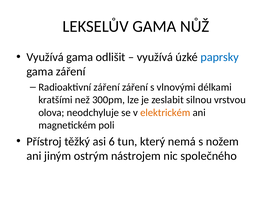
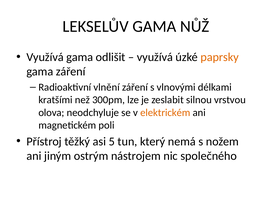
paprsky colour: blue -> orange (220, 57)
Radioaktivní záření: záření -> vlnění (107, 87)
6: 6 -> 5 (112, 141)
